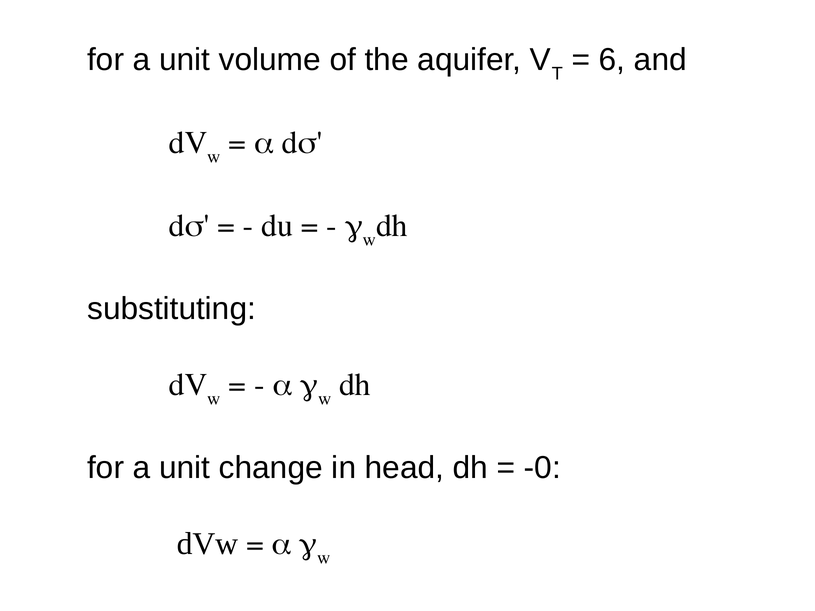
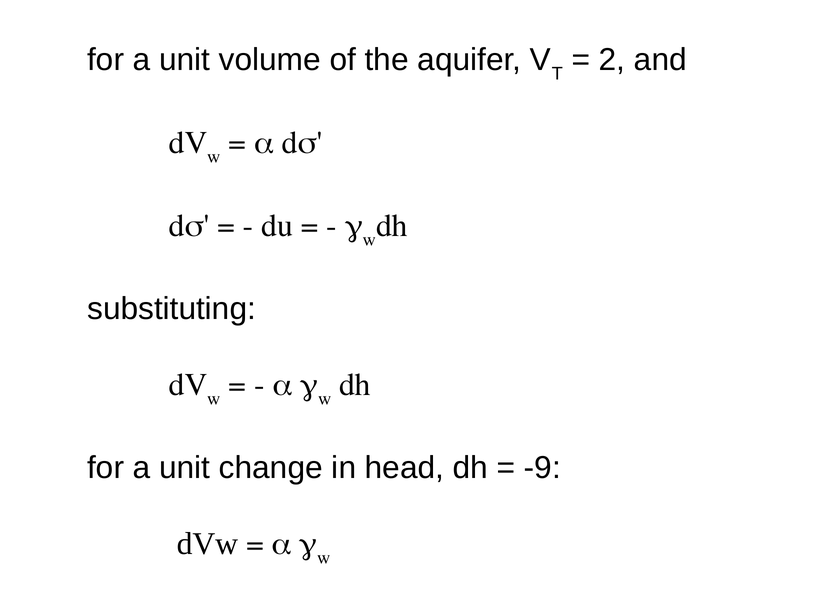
6: 6 -> 2 (612, 60)
-0: -0 -> -9 (542, 468)
